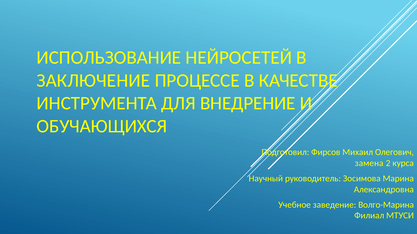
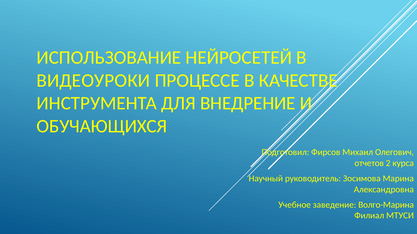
ЗАКЛЮЧЕНИЕ: ЗАКЛЮЧЕНИЕ -> ВИДЕОУРОКИ (93, 81)
замена: замена -> отчетов (369, 163)
